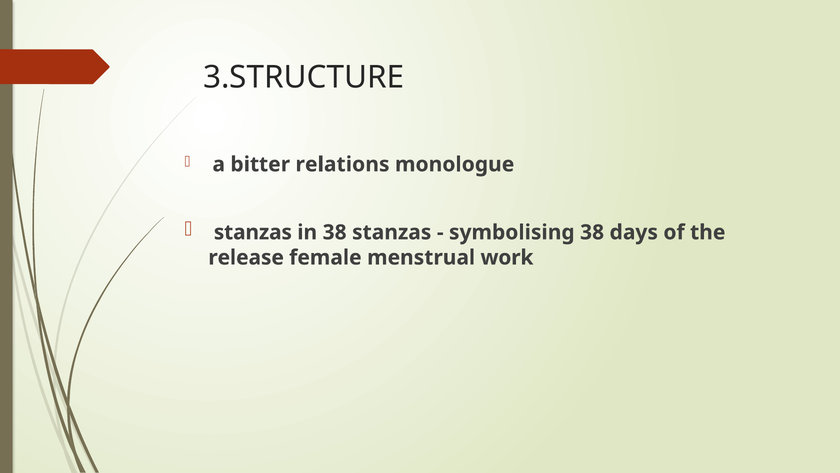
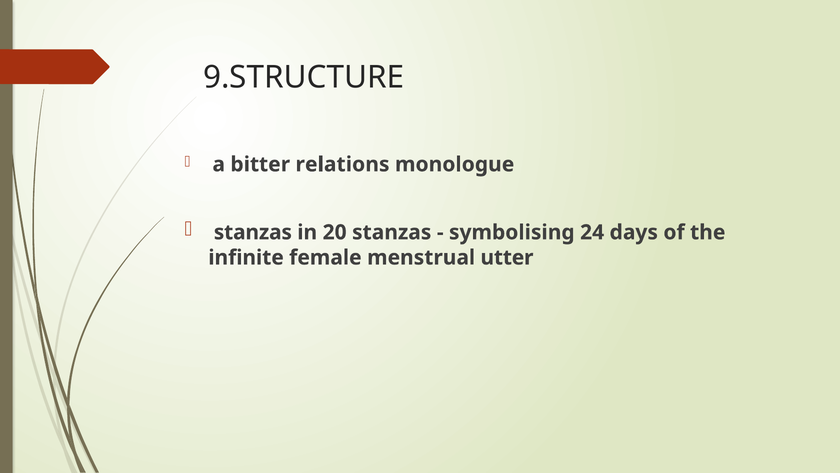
3.STRUCTURE: 3.STRUCTURE -> 9.STRUCTURE (304, 77)
in 38: 38 -> 20 (335, 232)
symbolising 38: 38 -> 24 (592, 232)
release: release -> infinite (246, 257)
work: work -> utter (507, 257)
